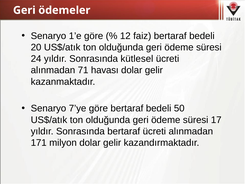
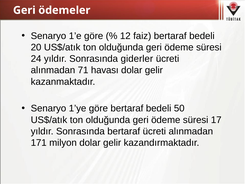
kütlesel: kütlesel -> giderler (137, 59)
7’ye: 7’ye -> 1’ye (78, 108)
